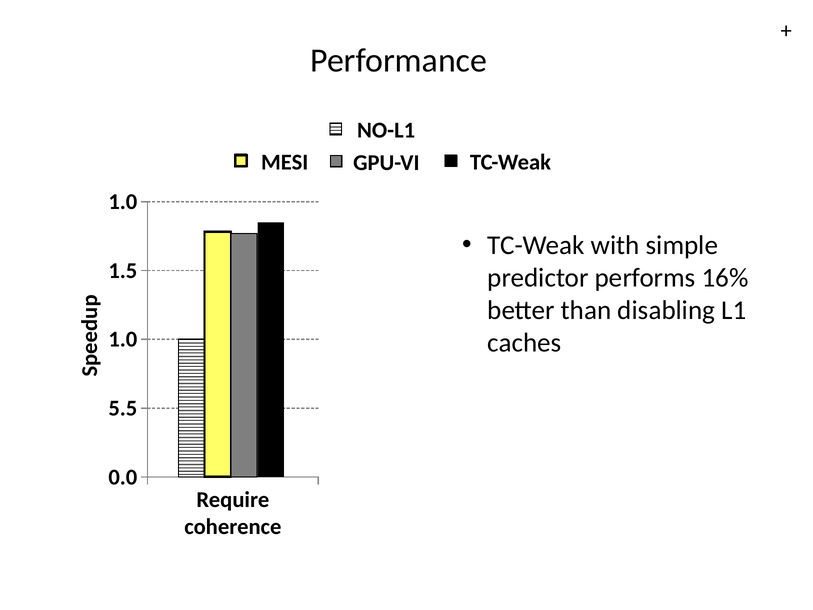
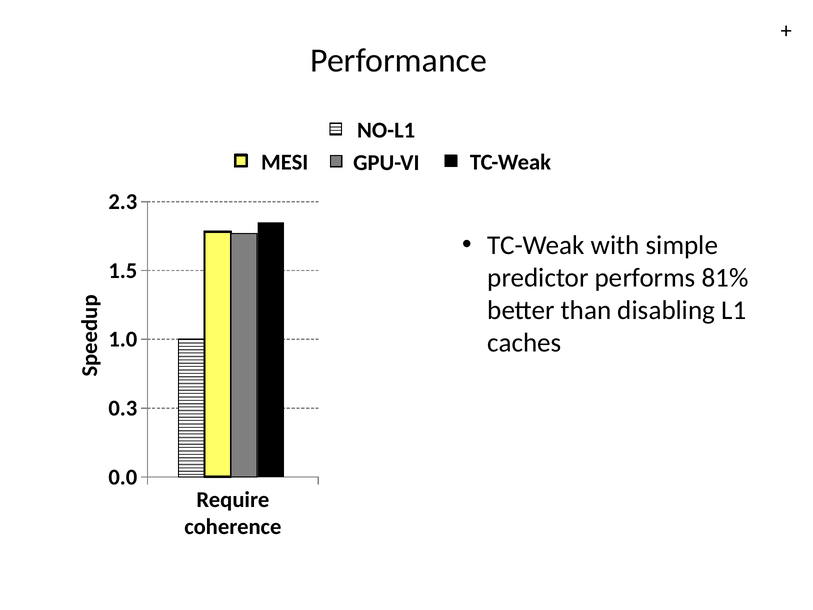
1.0: 1.0 -> 2.3 (123, 202)
16%: 16% -> 81% (725, 278)
5.5: 5.5 -> 0.3 (123, 408)
